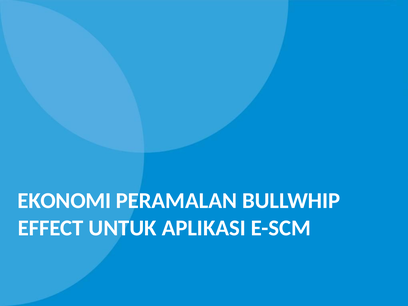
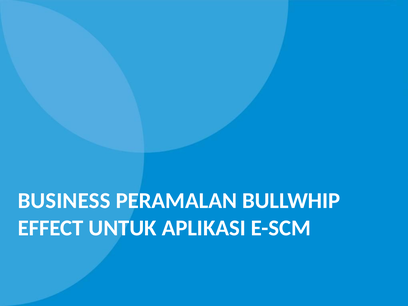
EKONOMI: EKONOMI -> BUSINESS (64, 201)
